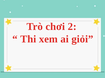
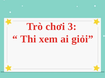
2: 2 -> 3 (72, 27)
